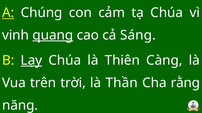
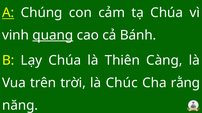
Sáng: Sáng -> Bánh (138, 35)
Lạy underline: present -> none (31, 61)
Thần: Thần -> Chúc (122, 83)
